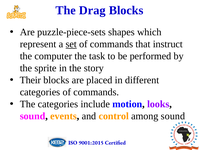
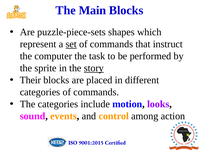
Drag: Drag -> Main (92, 10)
story underline: none -> present (94, 68)
among sound: sound -> action (173, 116)
